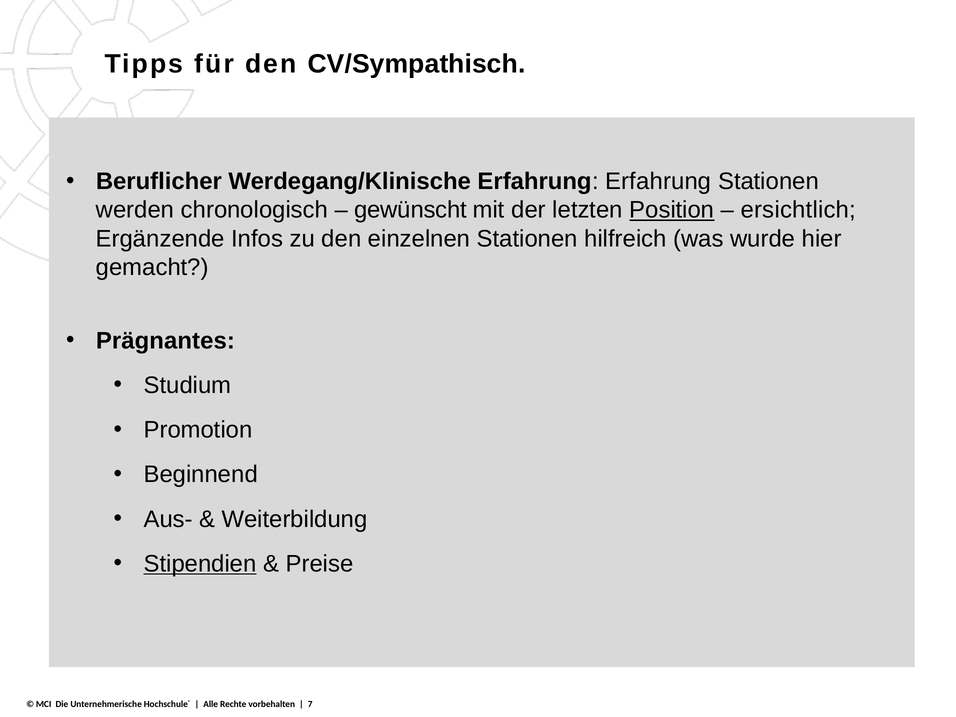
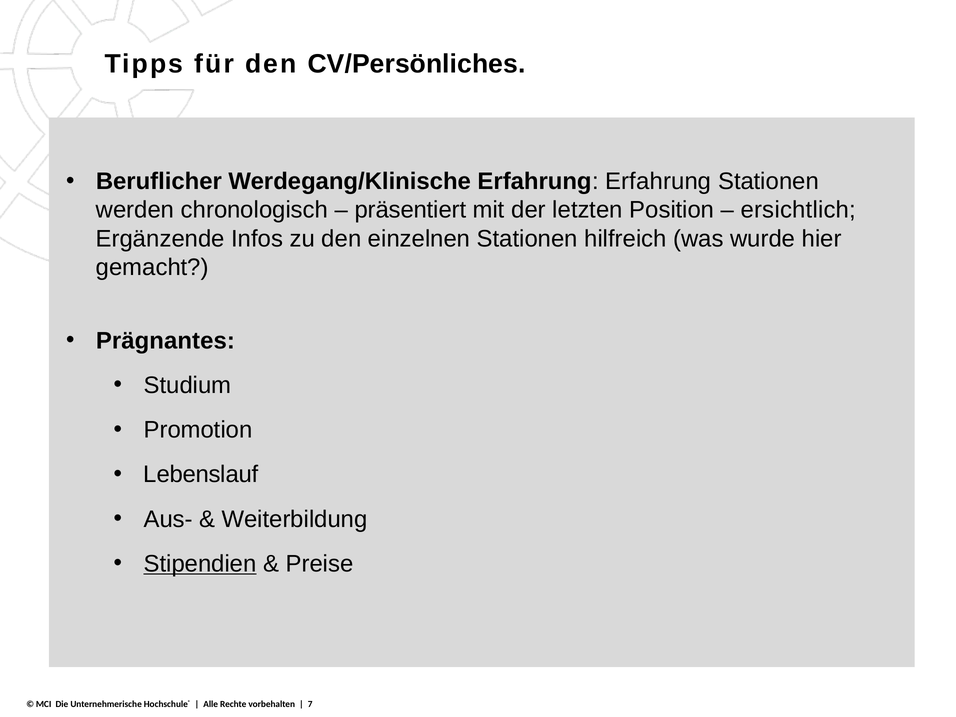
CV/Sympathisch: CV/Sympathisch -> CV/Persönliches (417, 64)
gewünscht: gewünscht -> präsentiert (410, 210)
Position underline: present -> none (672, 210)
Beginnend: Beginnend -> Lebenslauf (201, 475)
